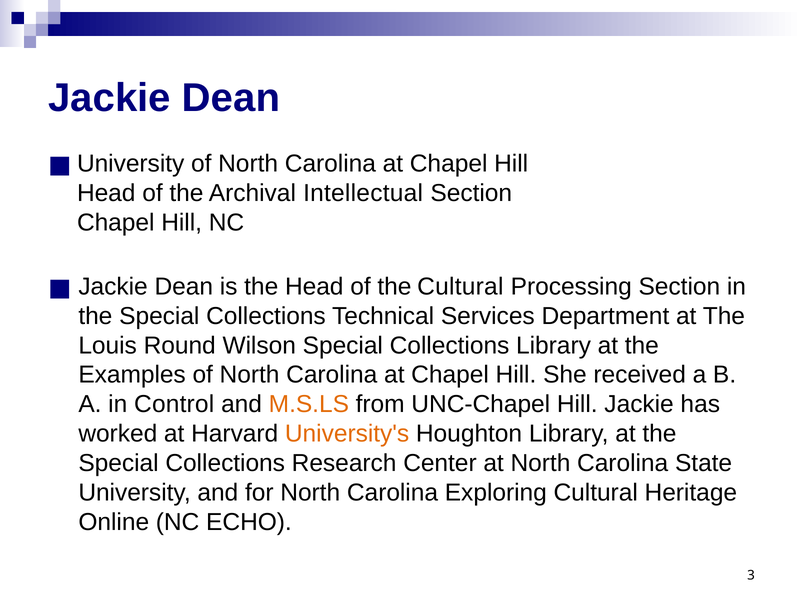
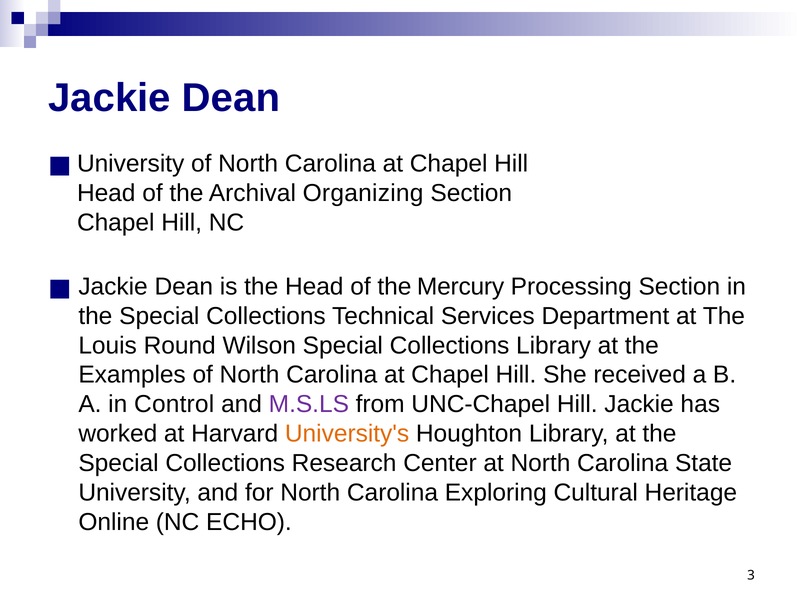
Intellectual: Intellectual -> Organizing (363, 193)
the Cultural: Cultural -> Mercury (461, 287)
M.S.LS colour: orange -> purple (309, 404)
